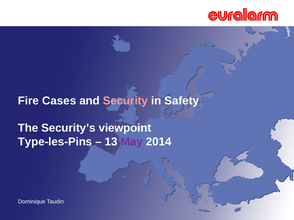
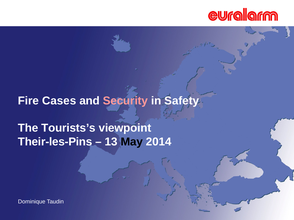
Security’s: Security’s -> Tourists’s (68, 128)
Type-les-Pins: Type-les-Pins -> Their-les-Pins (55, 142)
May colour: purple -> black (132, 142)
